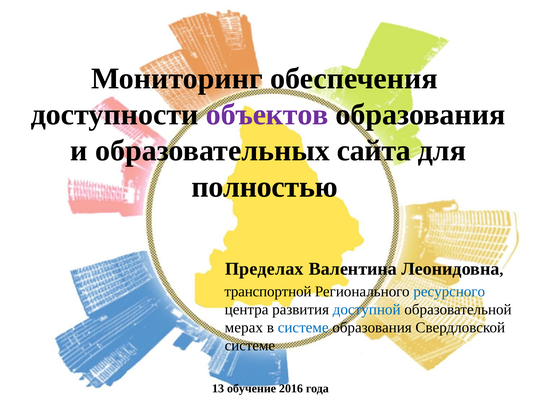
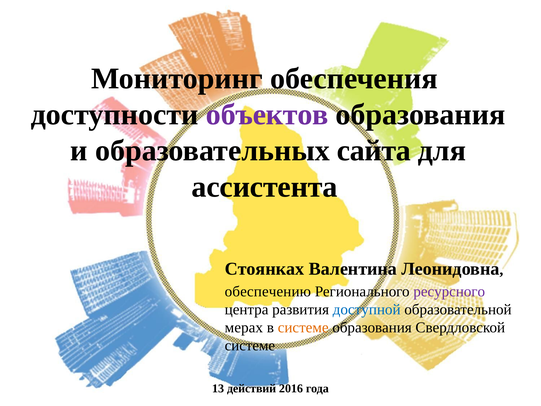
полностью: полностью -> ассистента (265, 187)
Пределах: Пределах -> Стоянках (264, 269)
транспортной: транспортной -> обеспечению (268, 291)
ресурсного colour: blue -> purple (449, 291)
системе colour: blue -> orange (303, 327)
обучение: обучение -> действий (252, 388)
